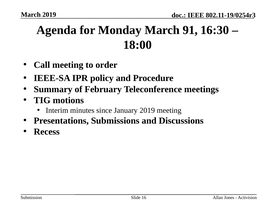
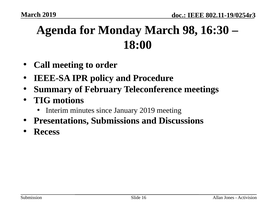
91: 91 -> 98 (190, 30)
